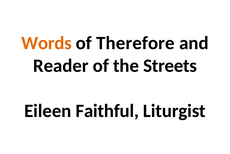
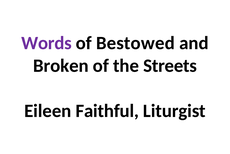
Words colour: orange -> purple (46, 43)
Therefore: Therefore -> Bestowed (135, 43)
Reader: Reader -> Broken (61, 65)
